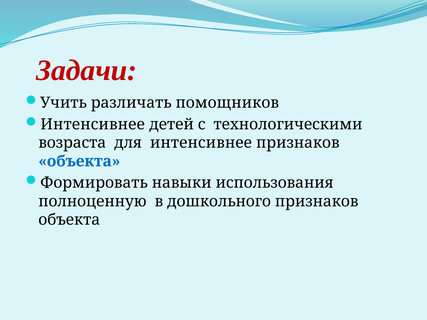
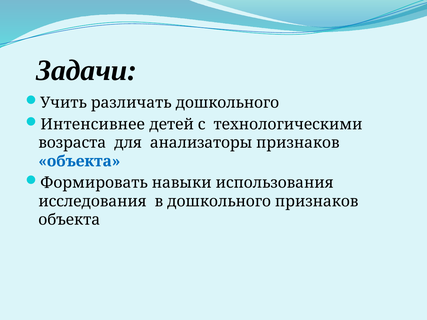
Задачи colour: red -> black (87, 71)
различать помощников: помощников -> дошкольного (227, 103)
для интенсивнее: интенсивнее -> анализаторы (201, 143)
полноценную: полноценную -> исследования (92, 201)
